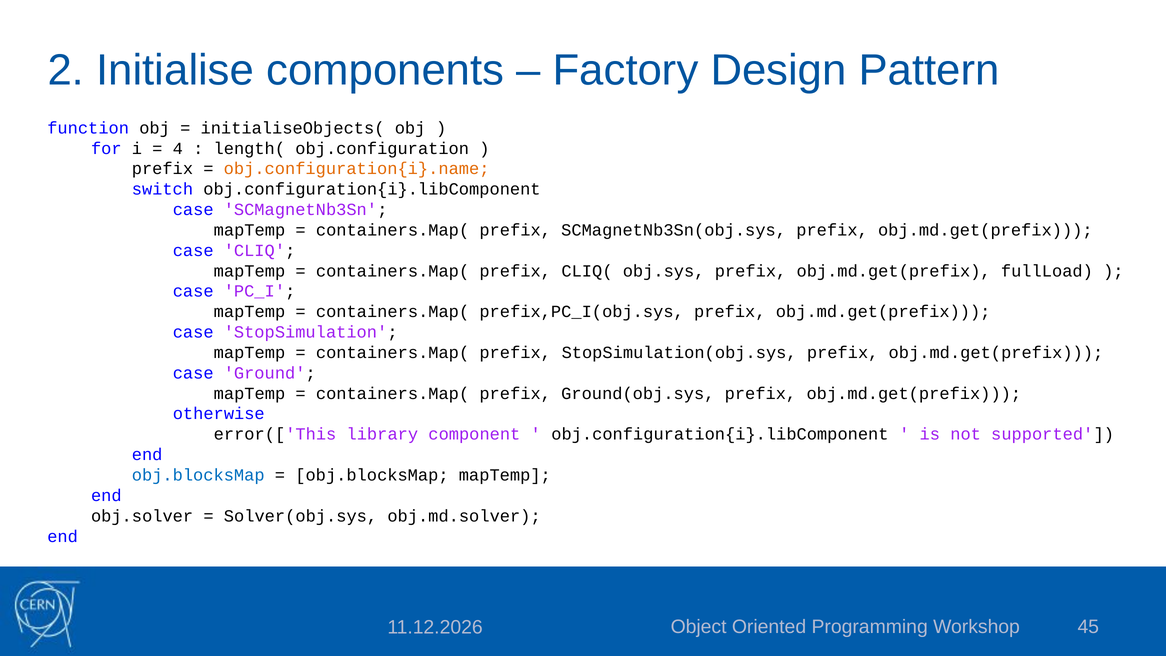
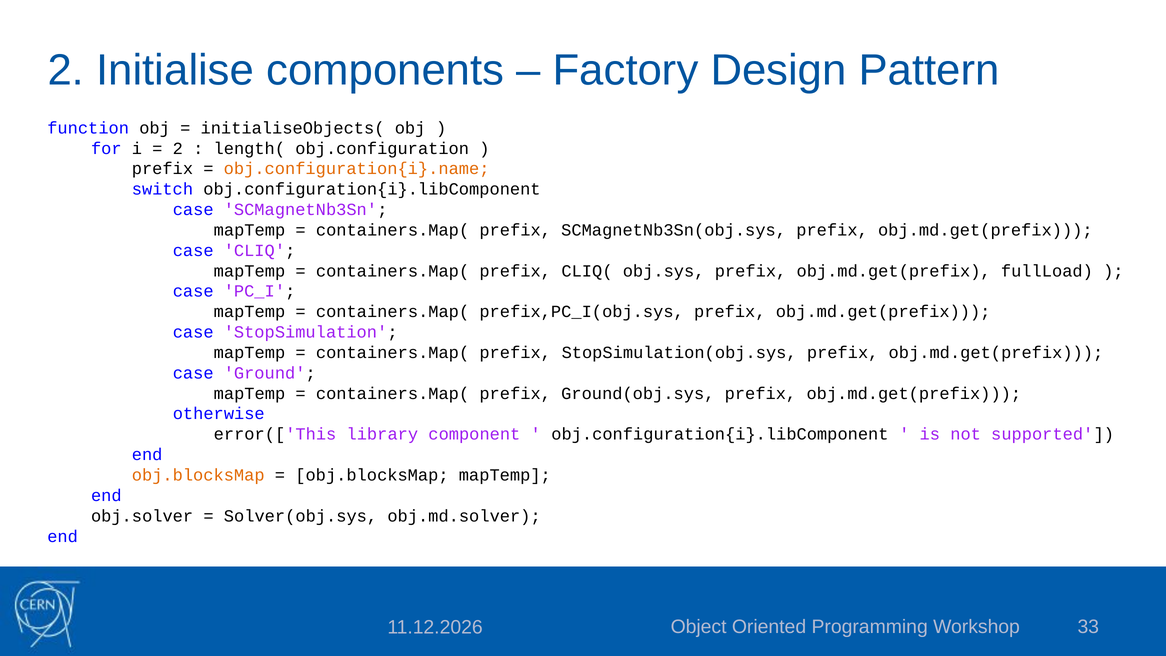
4: 4 -> 2 (178, 148)
obj.blocksMap colour: blue -> orange (198, 475)
45: 45 -> 33 (1088, 627)
